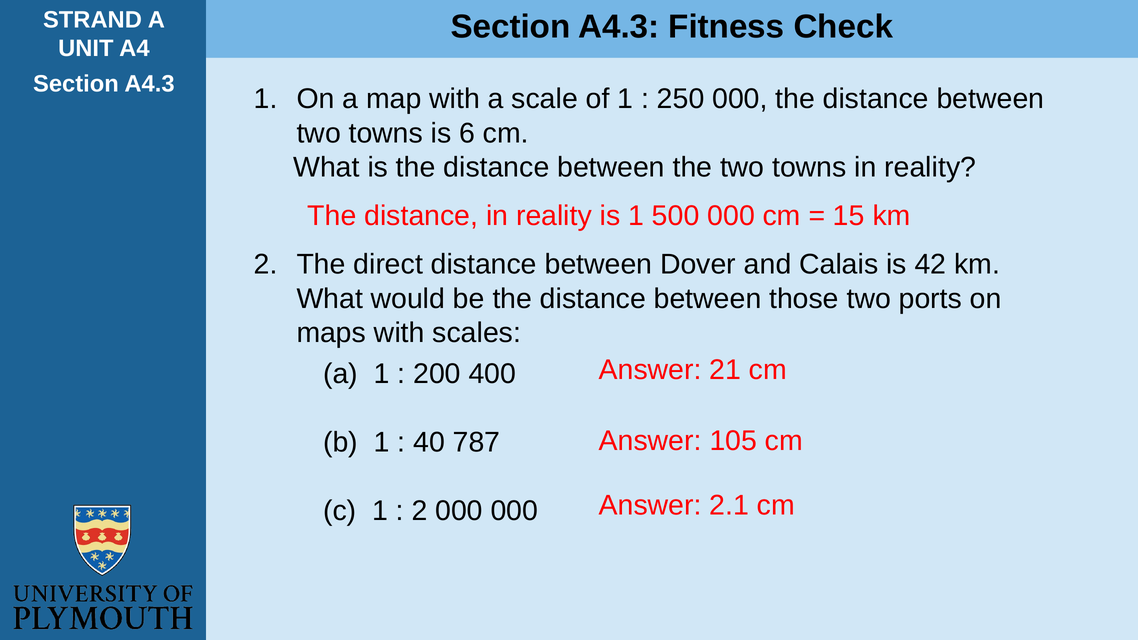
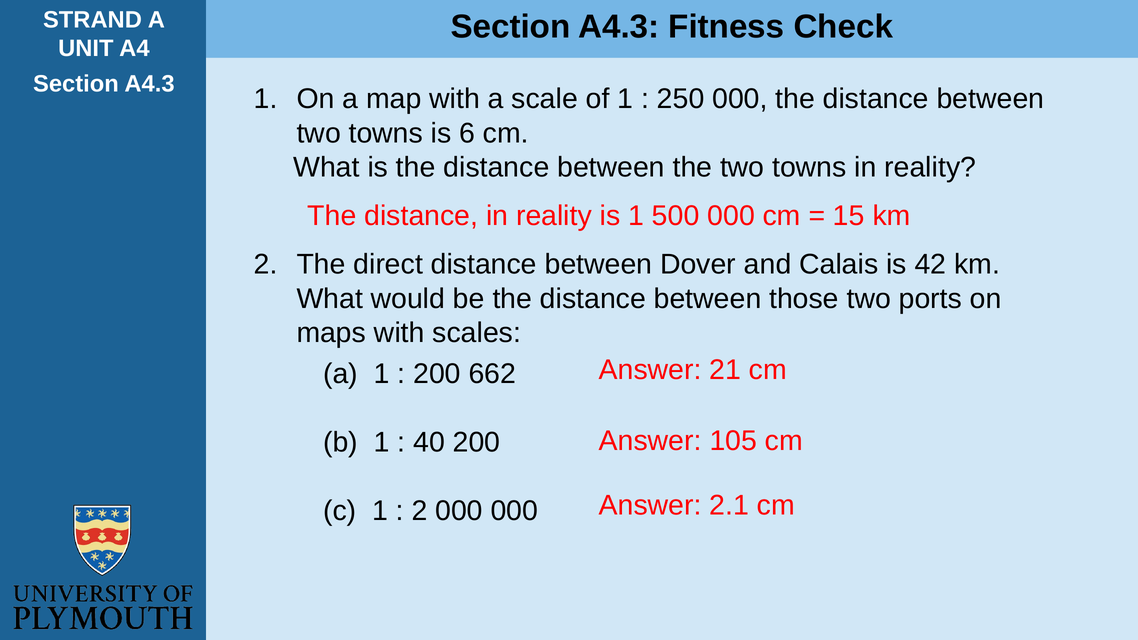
400: 400 -> 662 (492, 374)
40 787: 787 -> 200 (476, 442)
